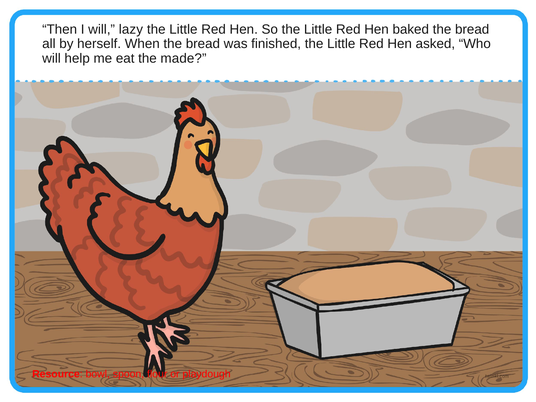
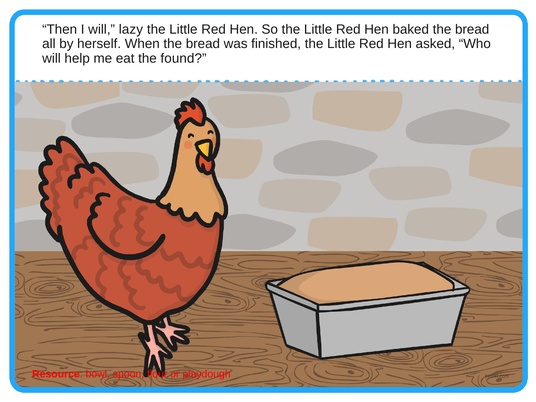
made: made -> found (184, 58)
